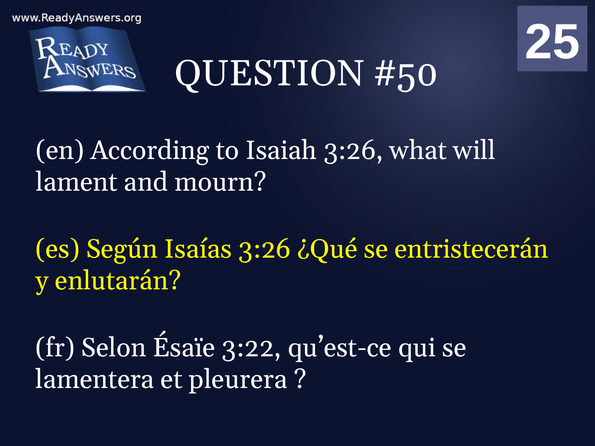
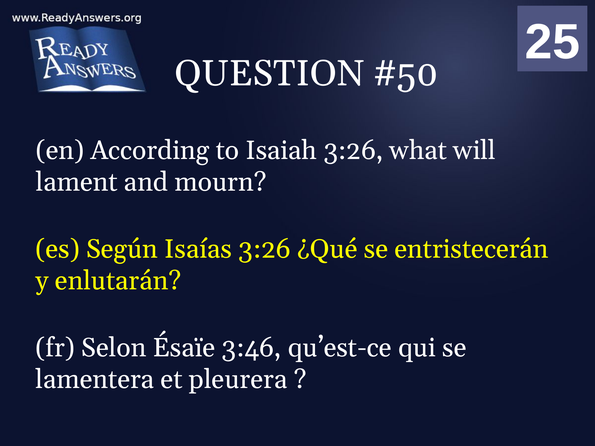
3:22: 3:22 -> 3:46 (252, 348)
